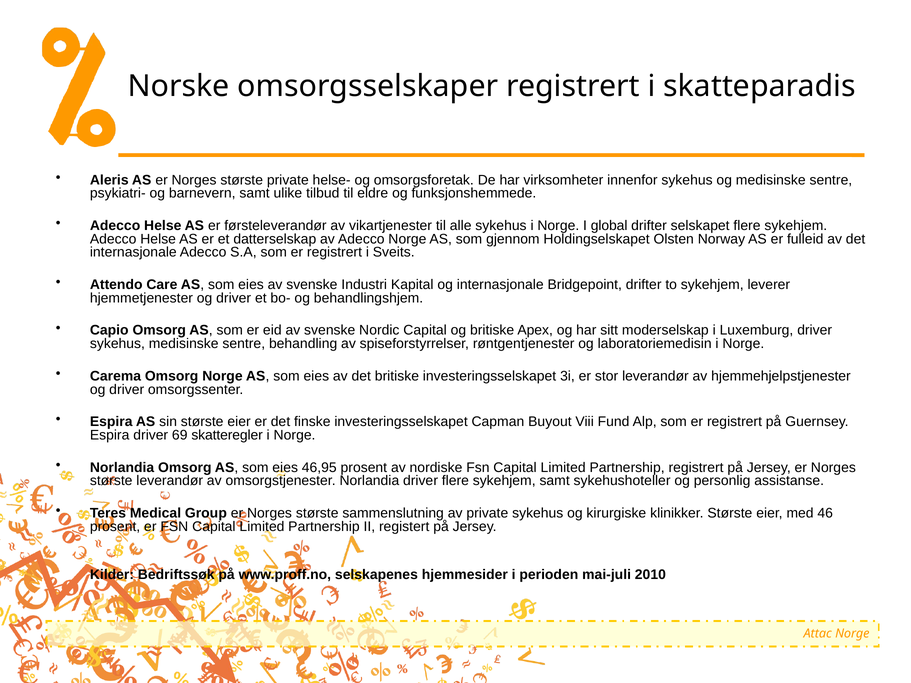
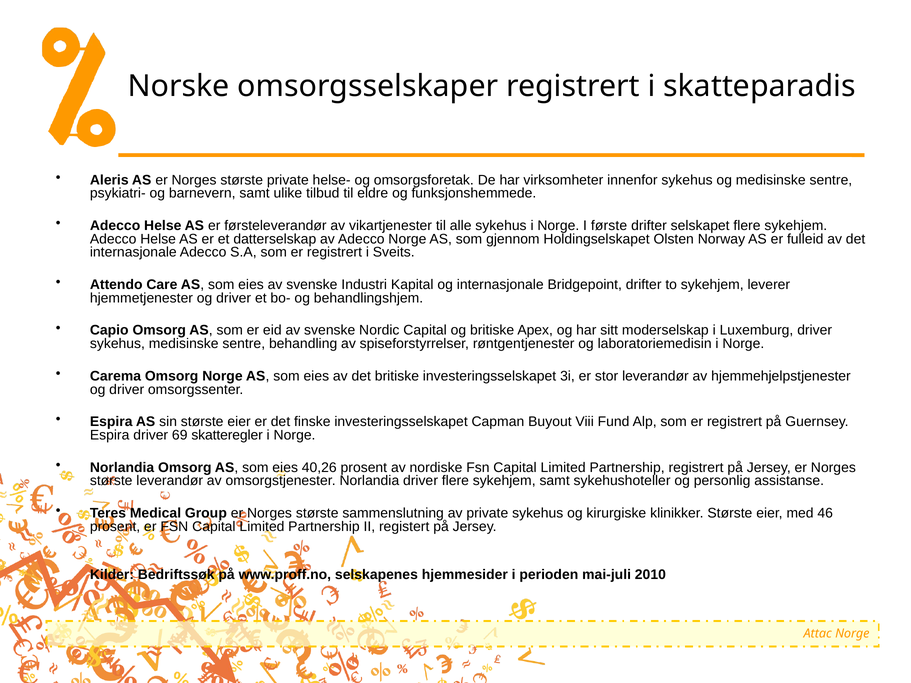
global: global -> første (609, 226)
46,95: 46,95 -> 40,26 (319, 468)
